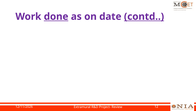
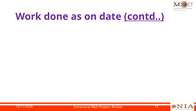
done underline: present -> none (56, 16)
